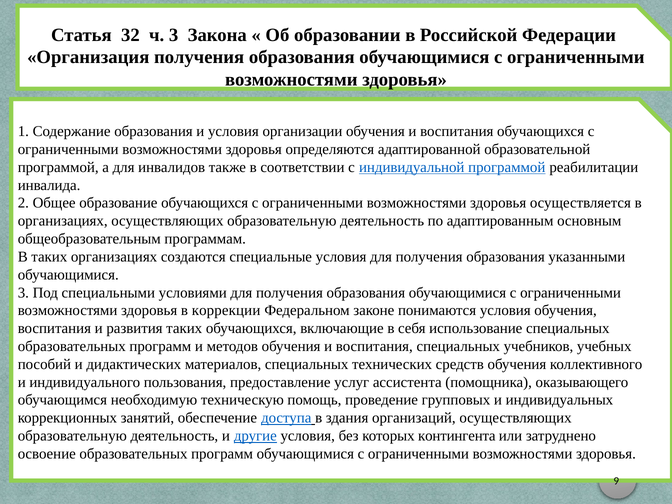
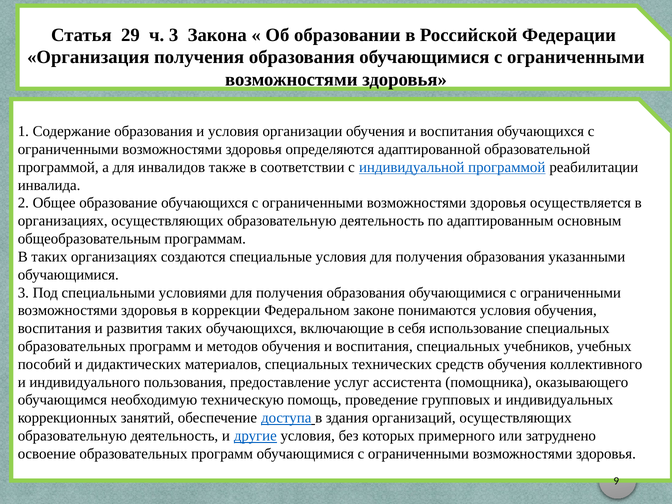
32: 32 -> 29 (130, 35)
контингента: контингента -> примерного (457, 436)
